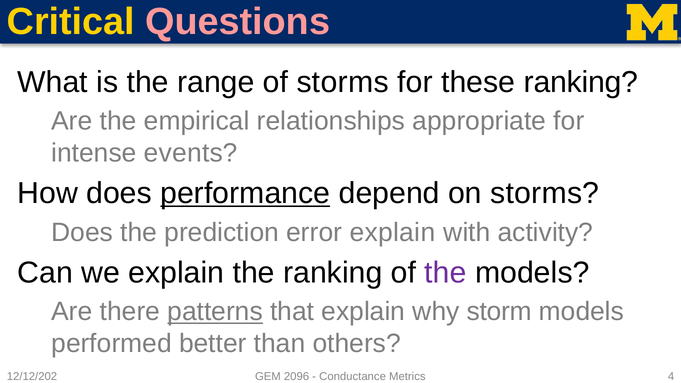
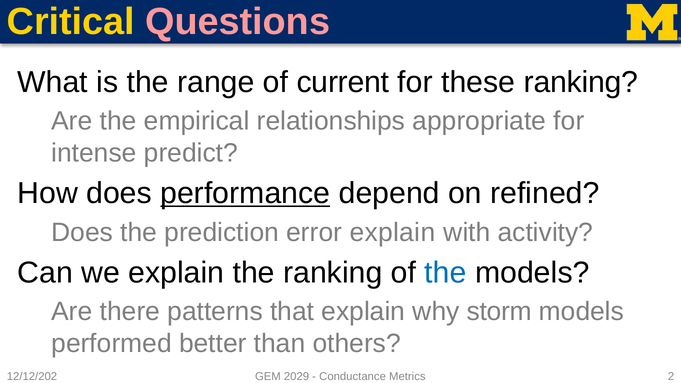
of storms: storms -> current (343, 82)
events: events -> predict (191, 153)
on storms: storms -> refined (545, 193)
the colour: purple -> blue (446, 273)
patterns underline: present -> none (215, 312)
2096: 2096 -> 2029 (297, 377)
4: 4 -> 2 (671, 377)
